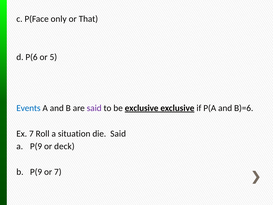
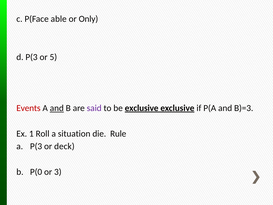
only: only -> able (59, 19)
That: That -> Only (88, 19)
d P(6: P(6 -> P(3 (32, 57)
Events colour: blue -> red (28, 108)
and underline: none -> present (57, 108)
B)=6: B)=6 -> B)=3 (244, 108)
Ex 7: 7 -> 1 (31, 133)
die Said: Said -> Rule (118, 133)
a P(9: P(9 -> P(3 (36, 146)
b P(9: P(9 -> P(0 (36, 172)
or 7: 7 -> 3 (58, 172)
